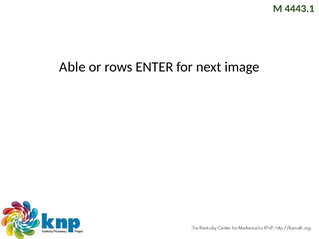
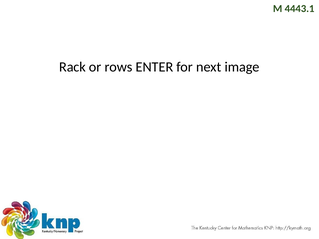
Able: Able -> Rack (73, 67)
